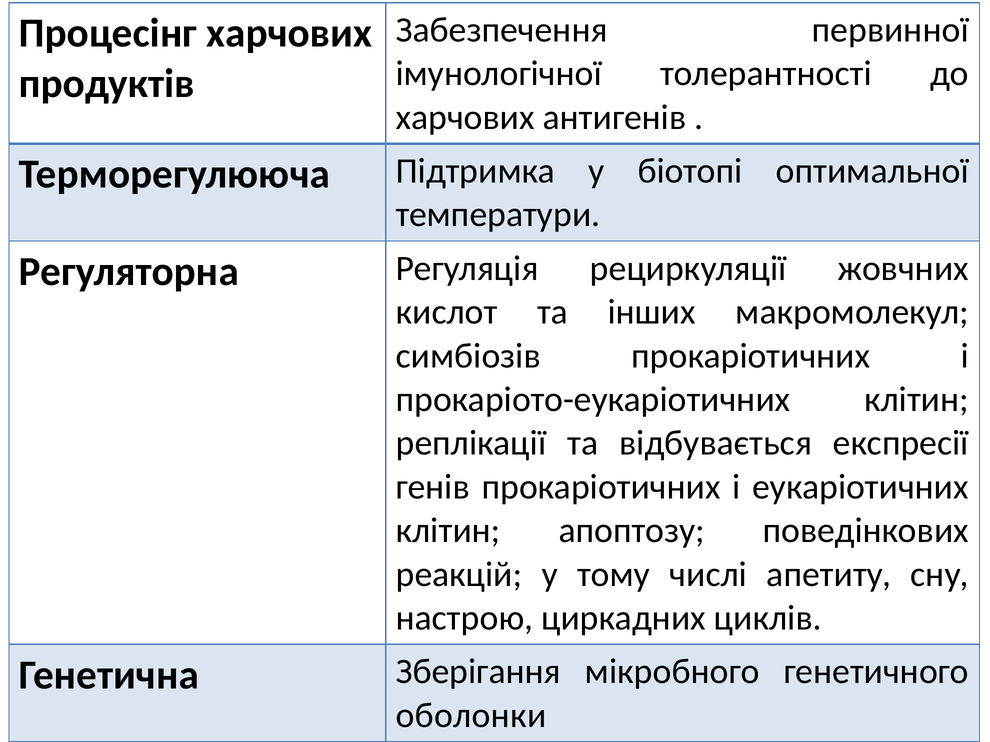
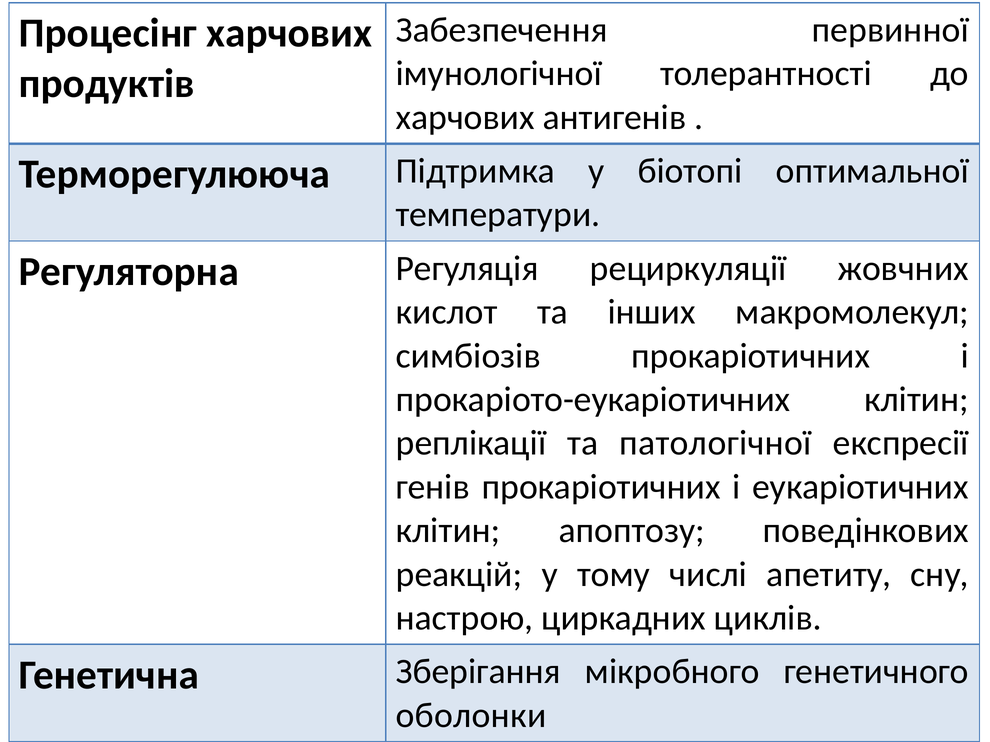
відбувається: відбувається -> патологічної (715, 443)
